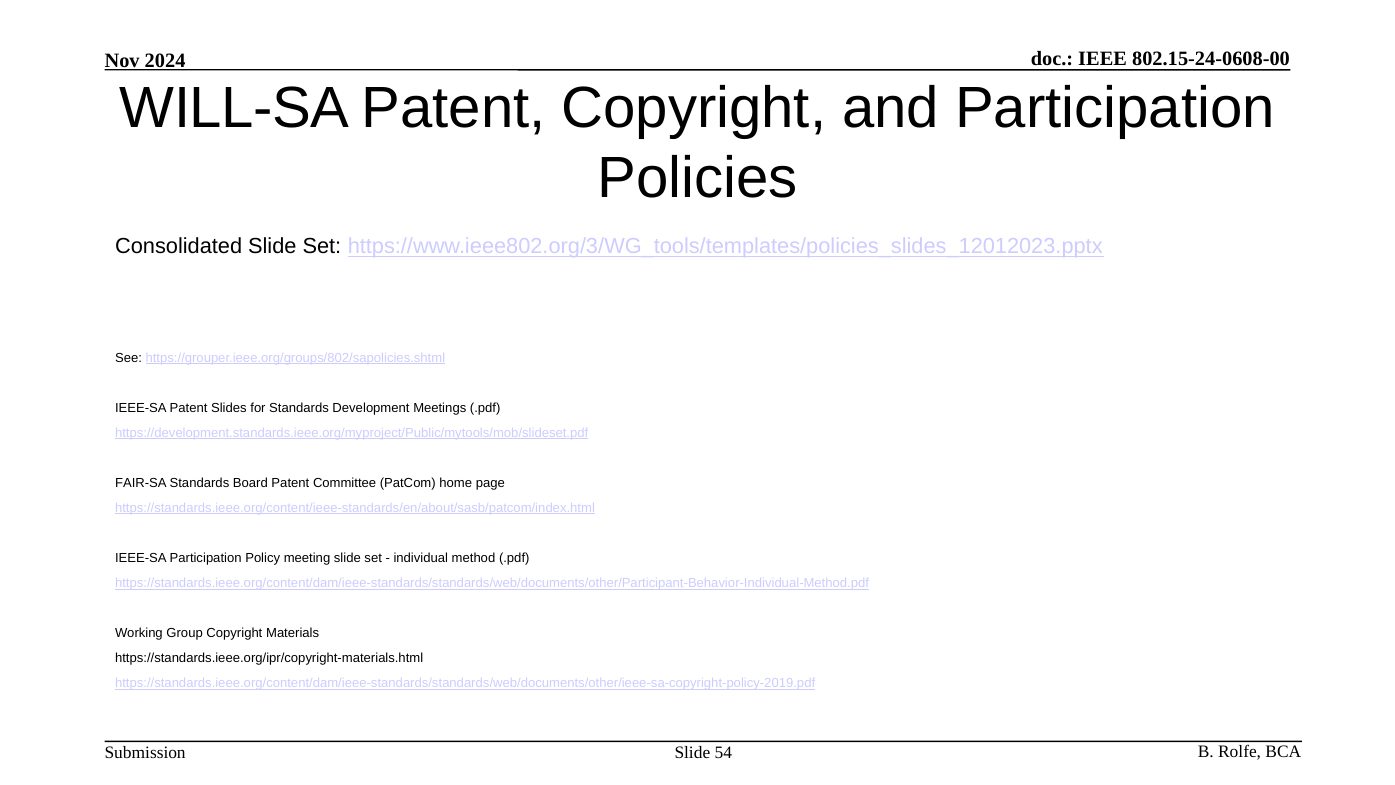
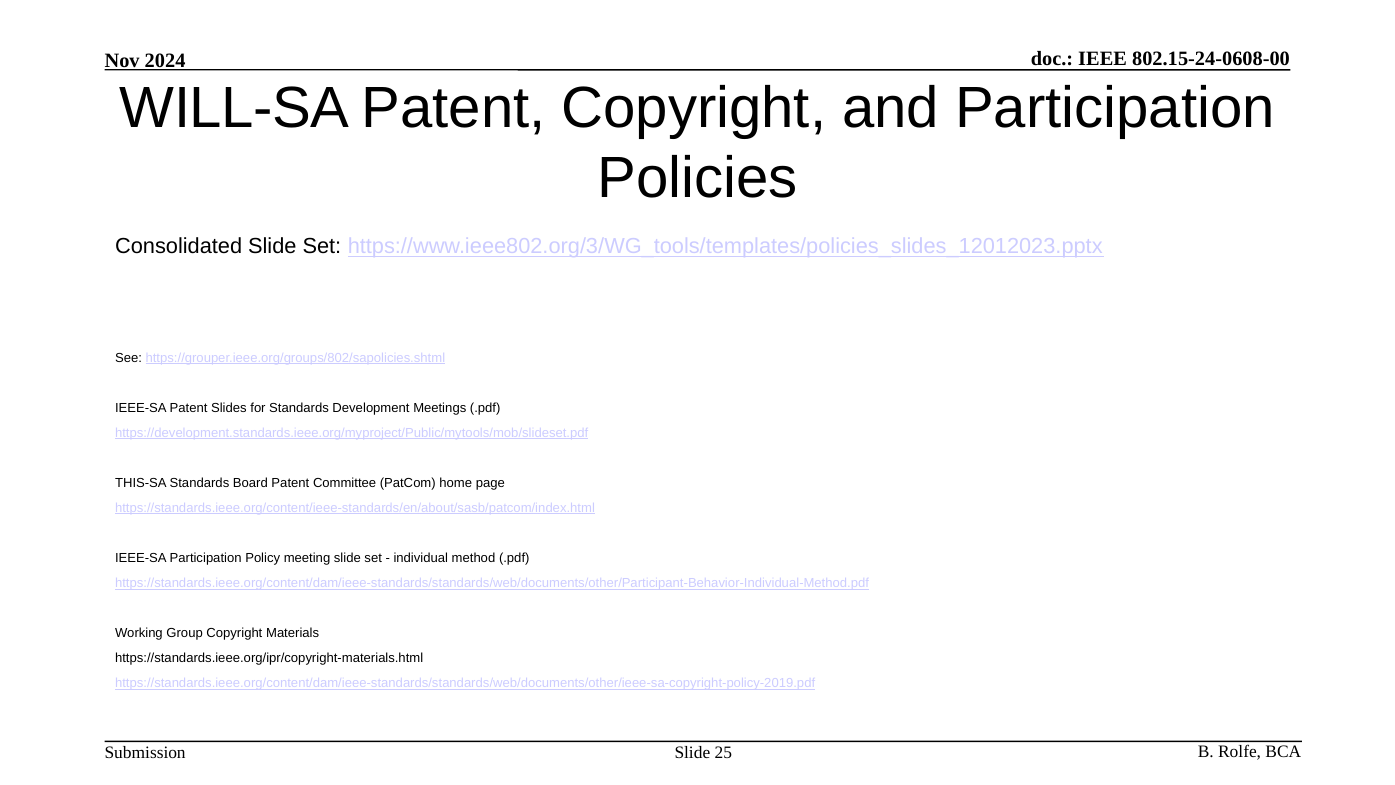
FAIR-SA: FAIR-SA -> THIS-SA (141, 483)
54: 54 -> 25 (723, 753)
